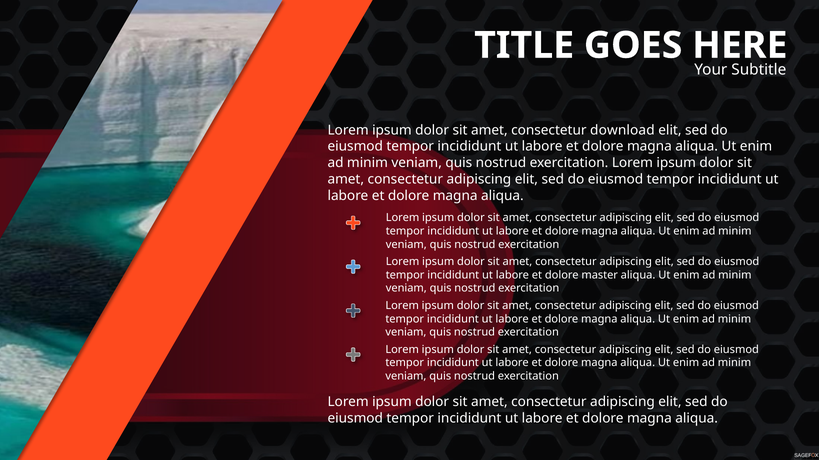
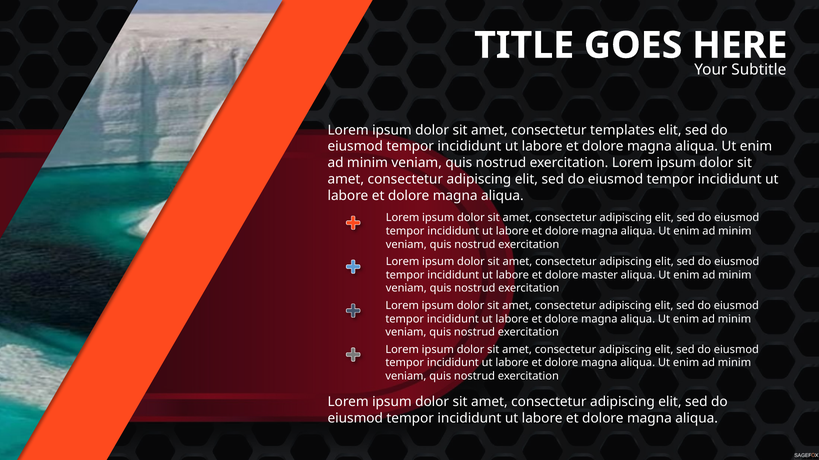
download: download -> templates (622, 130)
